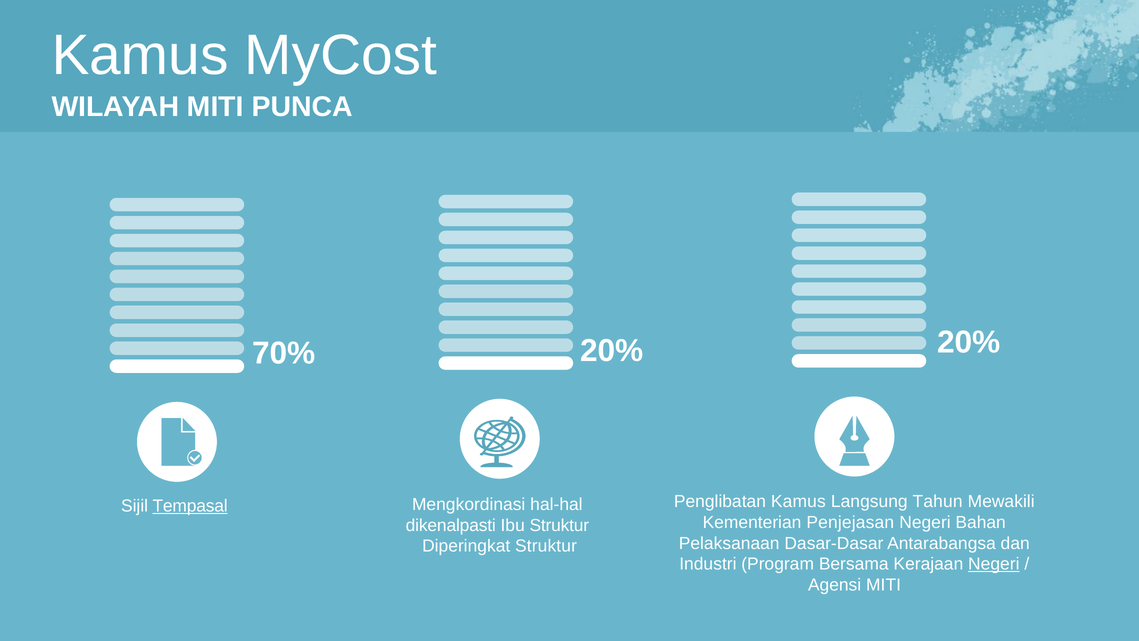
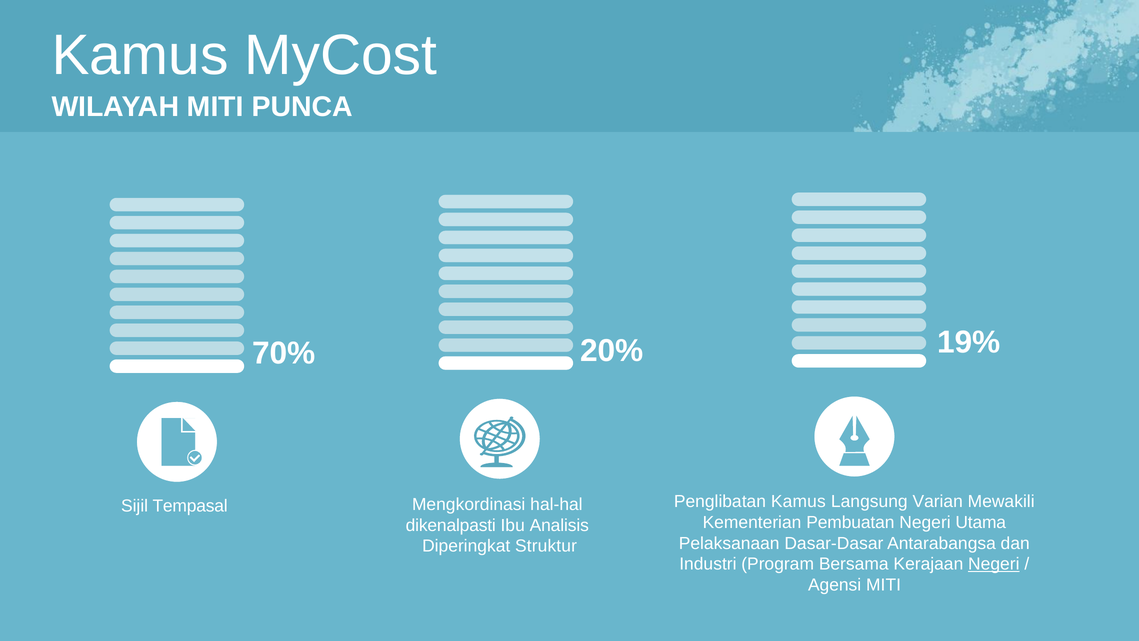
20%: 20% -> 19% (969, 342)
Tahun: Tahun -> Varian (938, 501)
Tempasal underline: present -> none (190, 506)
Penjejasan: Penjejasan -> Pembuatan (850, 522)
Bahan: Bahan -> Utama (981, 522)
Ibu Struktur: Struktur -> Analisis (559, 525)
